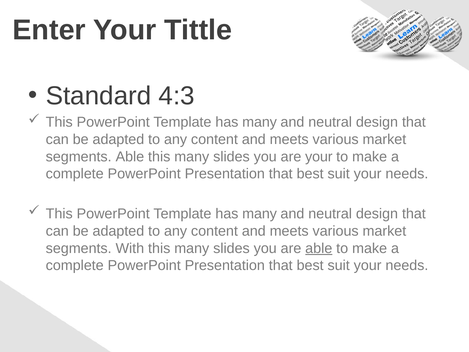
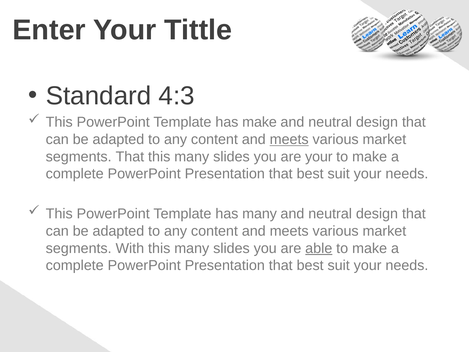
many: many -> make (260, 122)
meets underline: none -> present (289, 139)
segments Able: Able -> That (130, 157)
